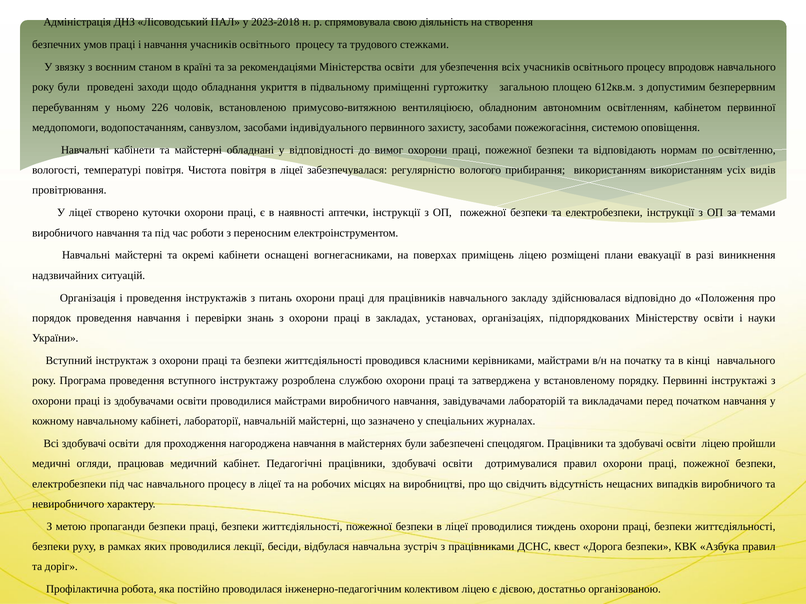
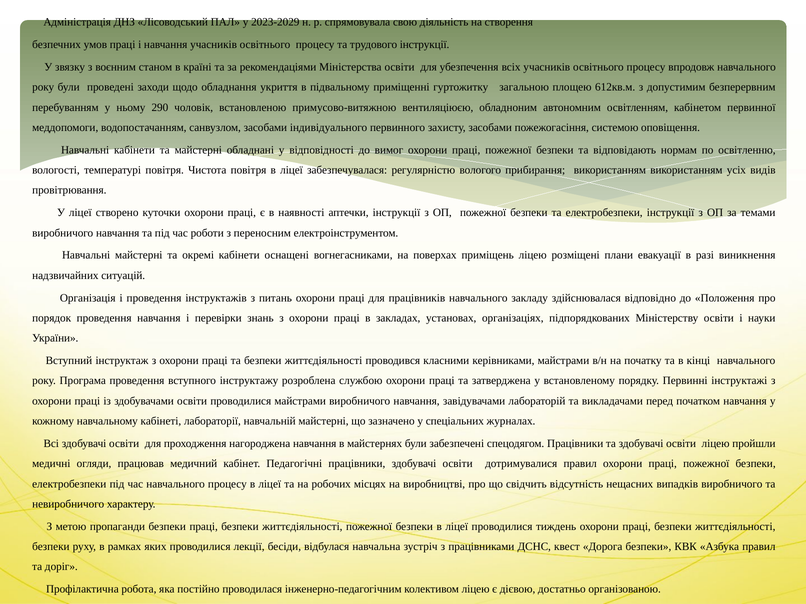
2023-2018: 2023-2018 -> 2023-2029 (275, 22)
трудового стежками: стежками -> інструкції (425, 45)
226: 226 -> 290 (160, 107)
